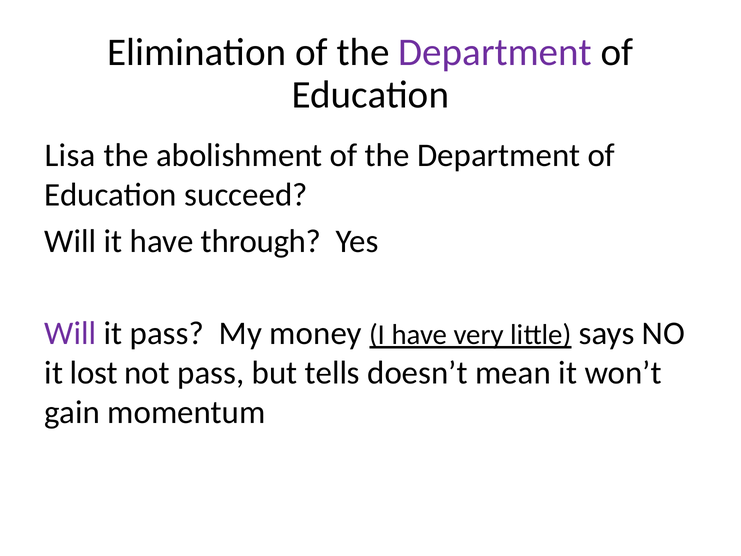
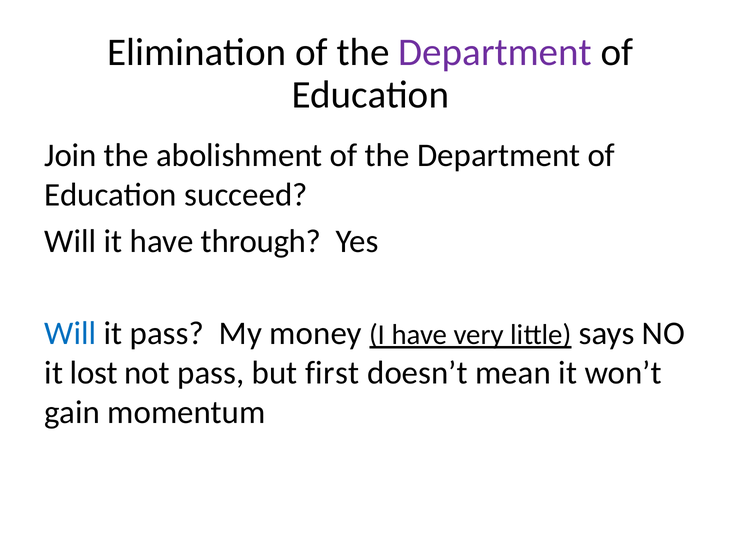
Lisa: Lisa -> Join (71, 155)
Will colour: purple -> blue (70, 333)
tells: tells -> first (332, 373)
